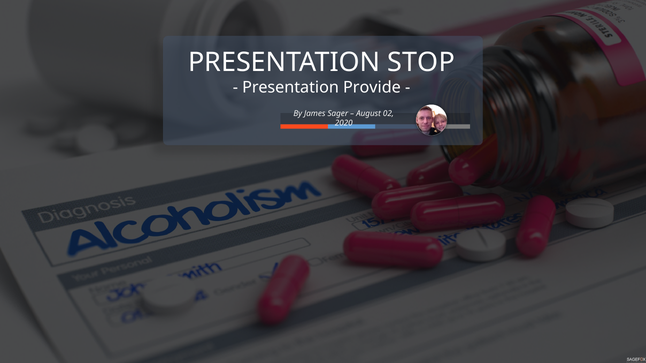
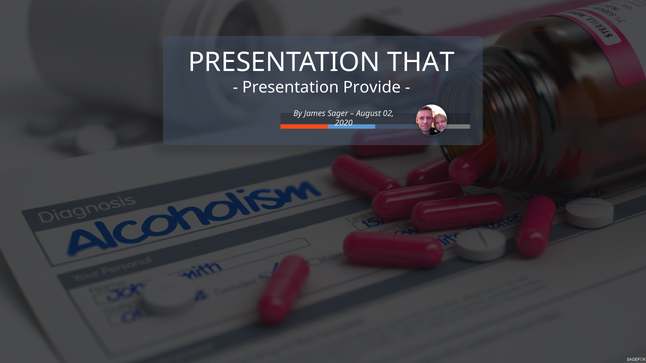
STOP: STOP -> THAT (421, 62)
